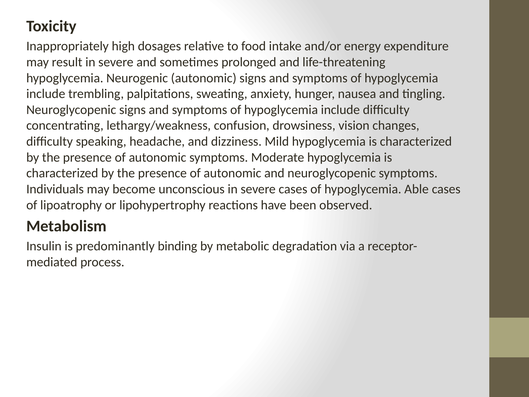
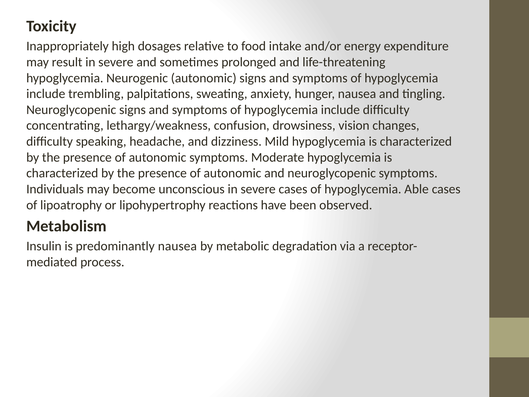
predominantly binding: binding -> nausea (177, 246)
